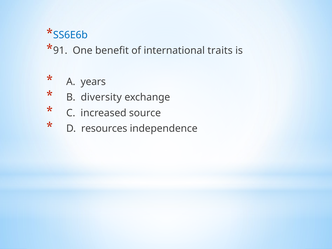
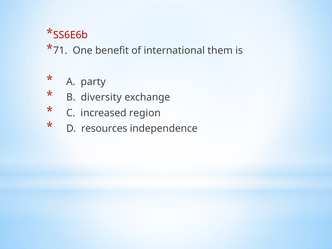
SS6E6b colour: blue -> red (70, 35)
91: 91 -> 71 (60, 51)
traits: traits -> them (220, 51)
years: years -> party (93, 82)
source: source -> region (145, 113)
